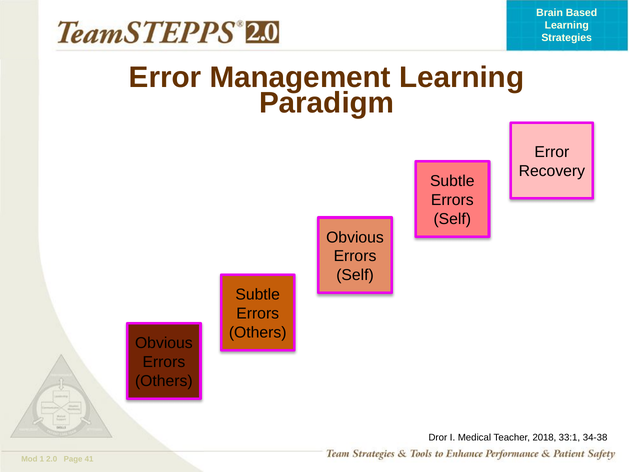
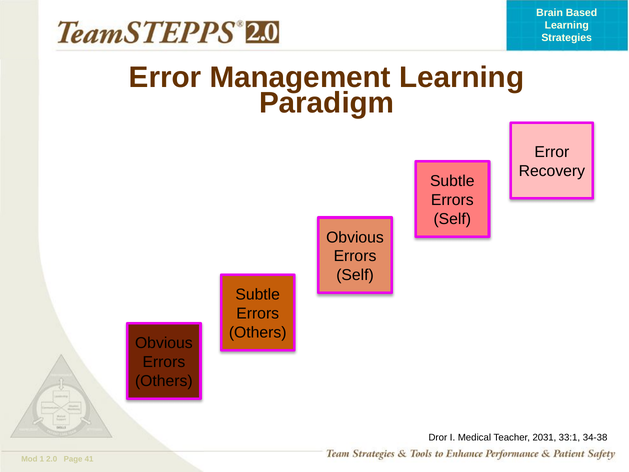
2018: 2018 -> 2031 (544, 437)
